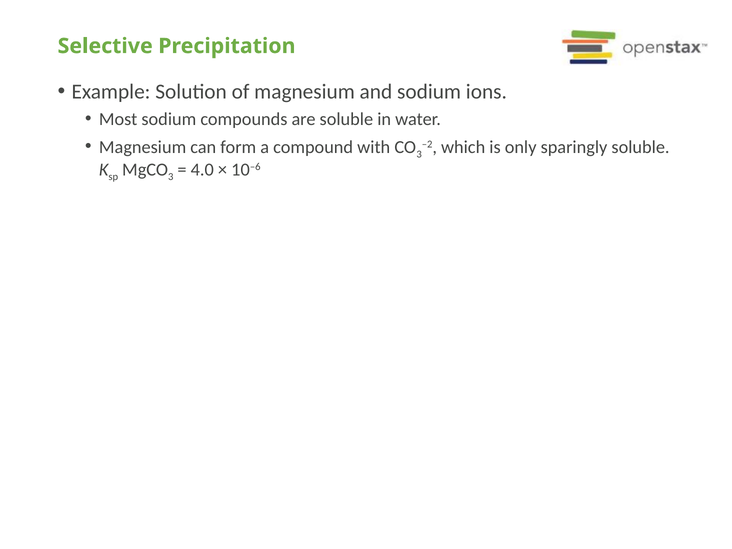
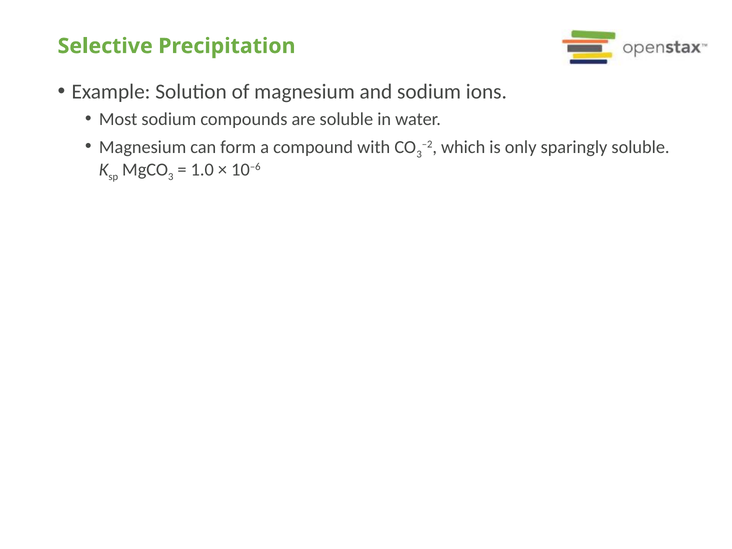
4.0: 4.0 -> 1.0 (202, 170)
